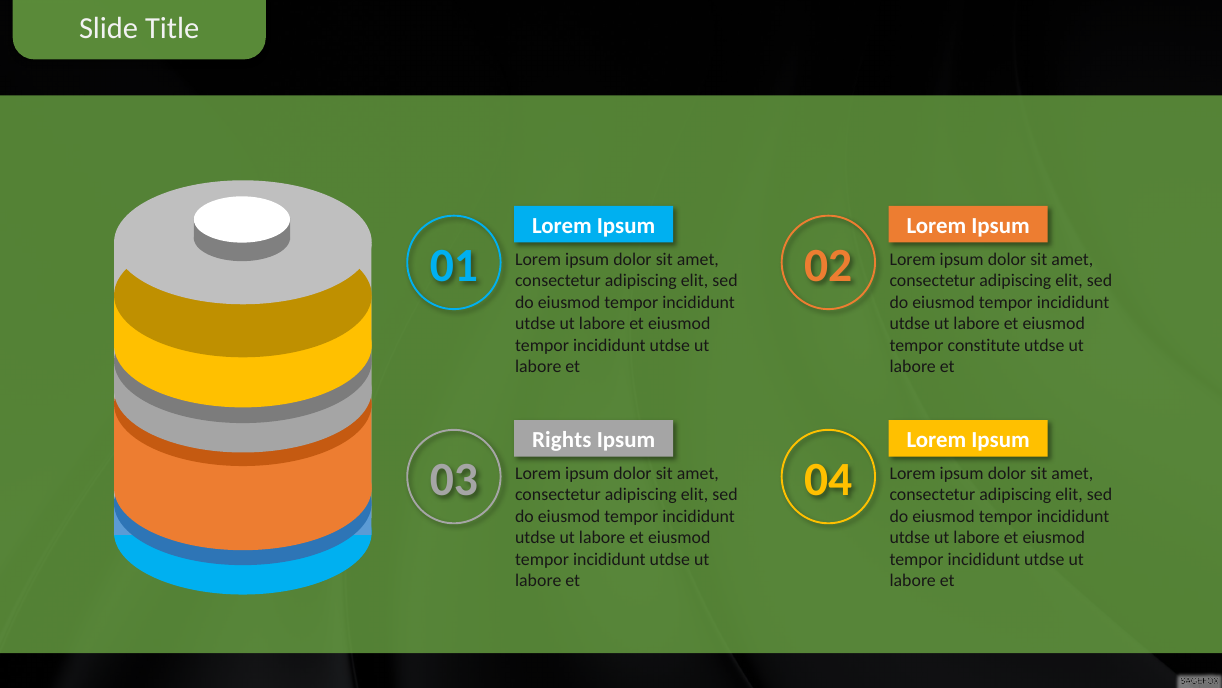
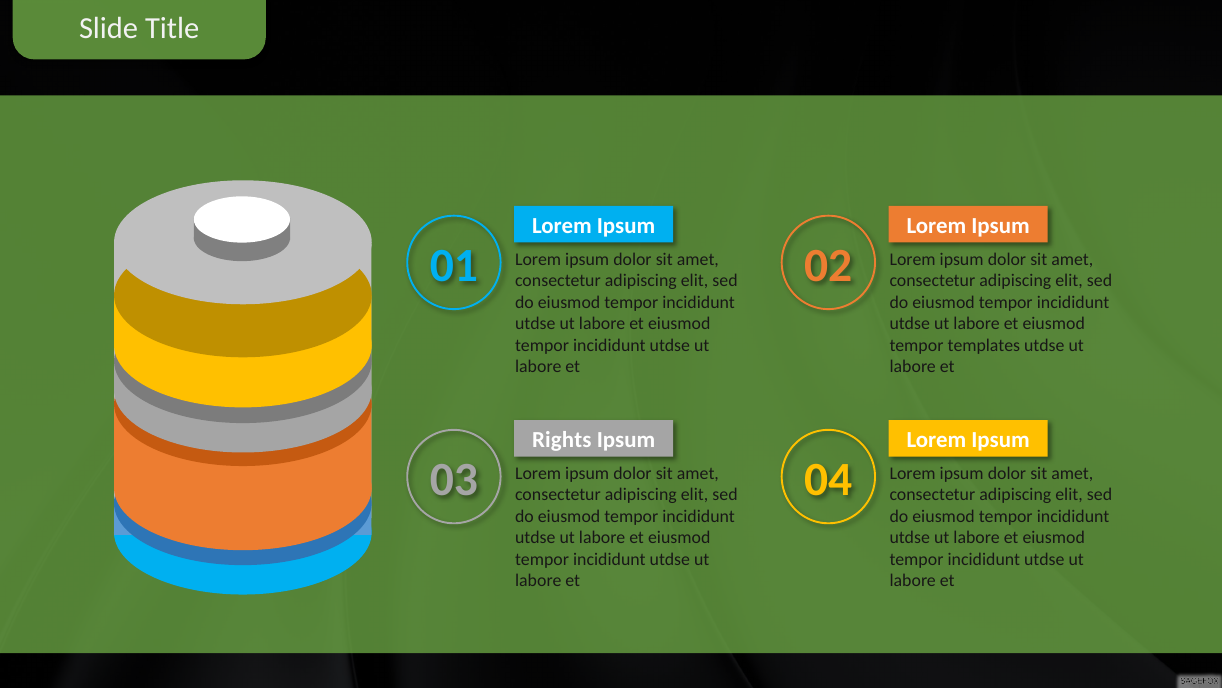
constitute: constitute -> templates (984, 345)
